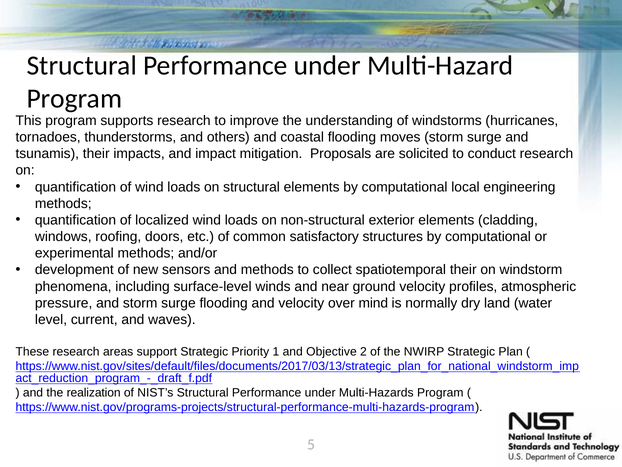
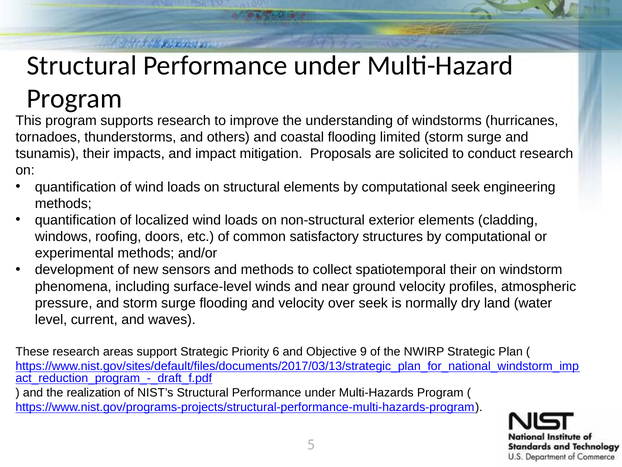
moves: moves -> limited (400, 137)
computational local: local -> seek (466, 187)
over mind: mind -> seek (373, 303)
1: 1 -> 6 (276, 351)
2: 2 -> 9 (363, 351)
